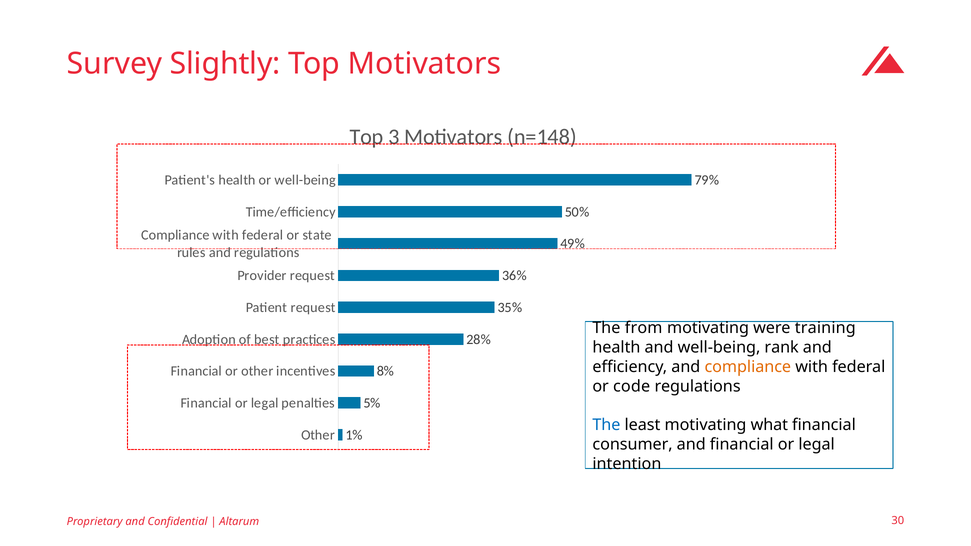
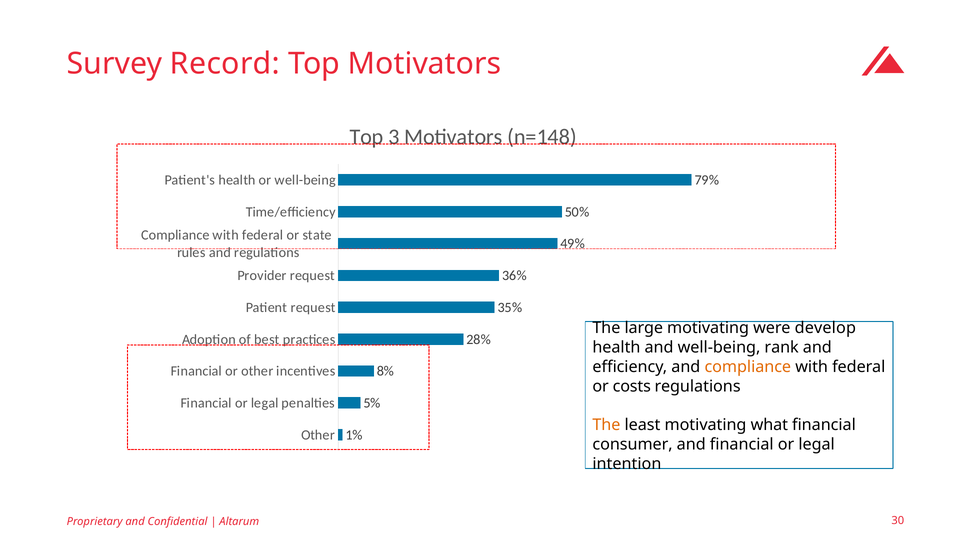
Slightly: Slightly -> Record (225, 64)
from: from -> large (644, 328)
training: training -> develop (825, 328)
code: code -> costs (632, 386)
The colour: blue -> orange (606, 425)
